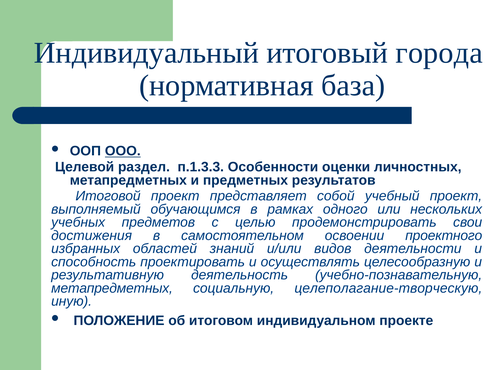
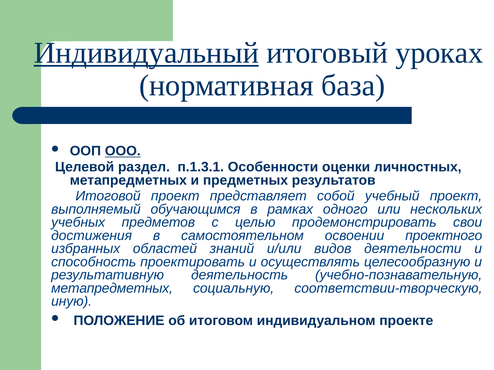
Индивидуальный underline: none -> present (146, 53)
города: города -> уроках (439, 53)
п.1.3.3: п.1.3.3 -> п.1.3.1 (201, 167)
целеполагание-творческую: целеполагание-творческую -> соответствии-творческую (388, 289)
